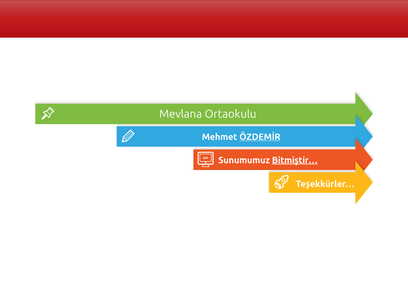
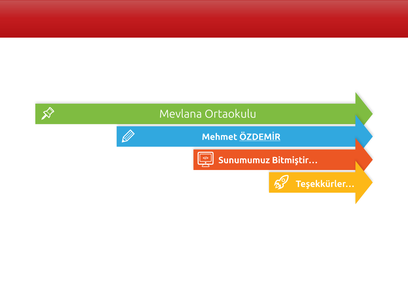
Bitmiştir… underline: present -> none (295, 160)
